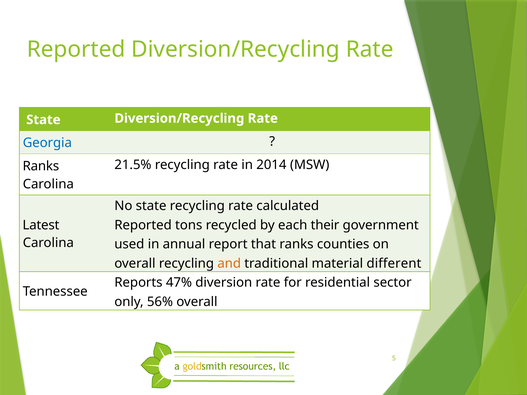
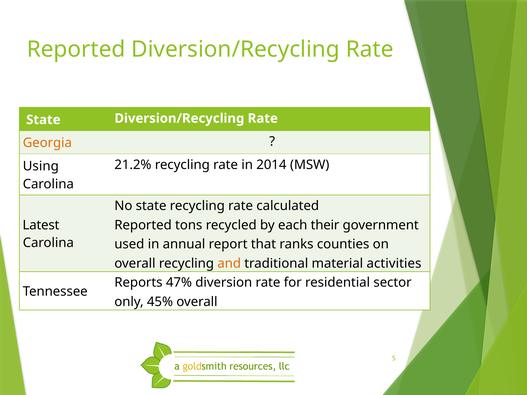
Georgia colour: blue -> orange (47, 143)
21.5%: 21.5% -> 21.2% (133, 165)
Ranks: Ranks -> Using (41, 166)
different: different -> activities (394, 264)
56%: 56% -> 45% (160, 302)
